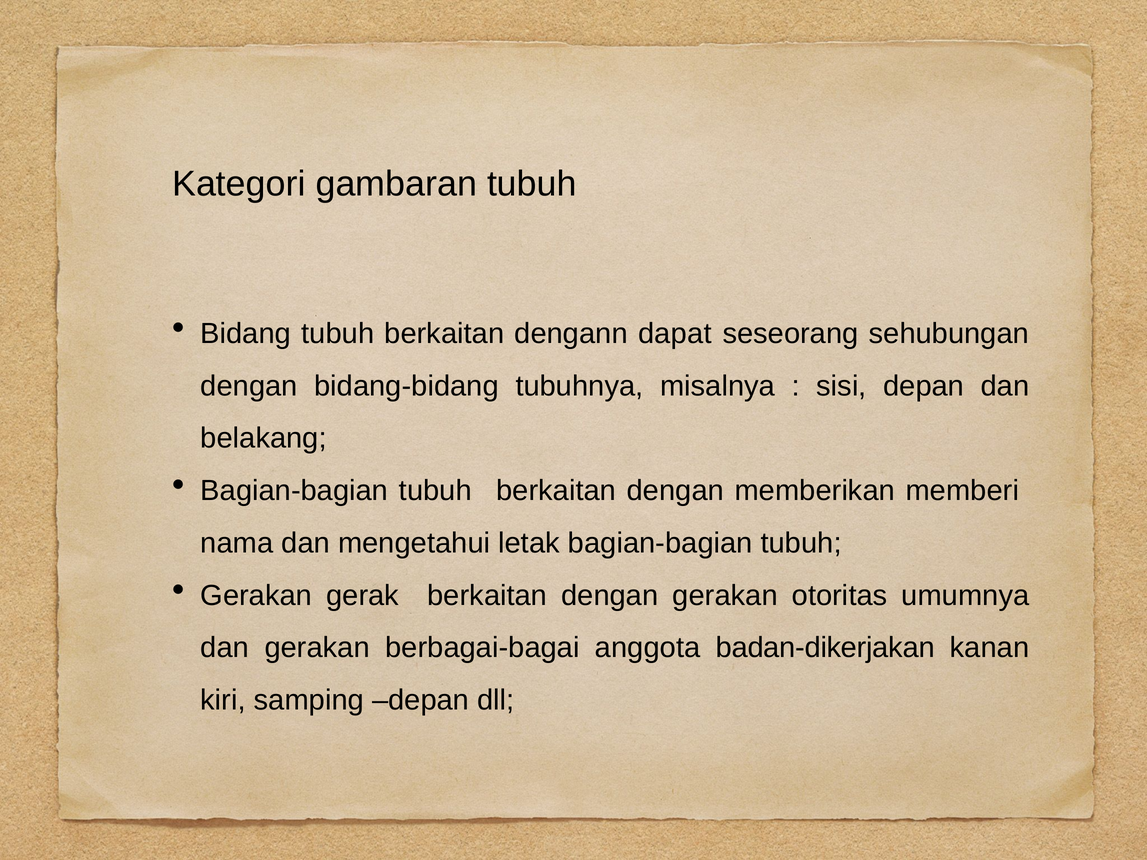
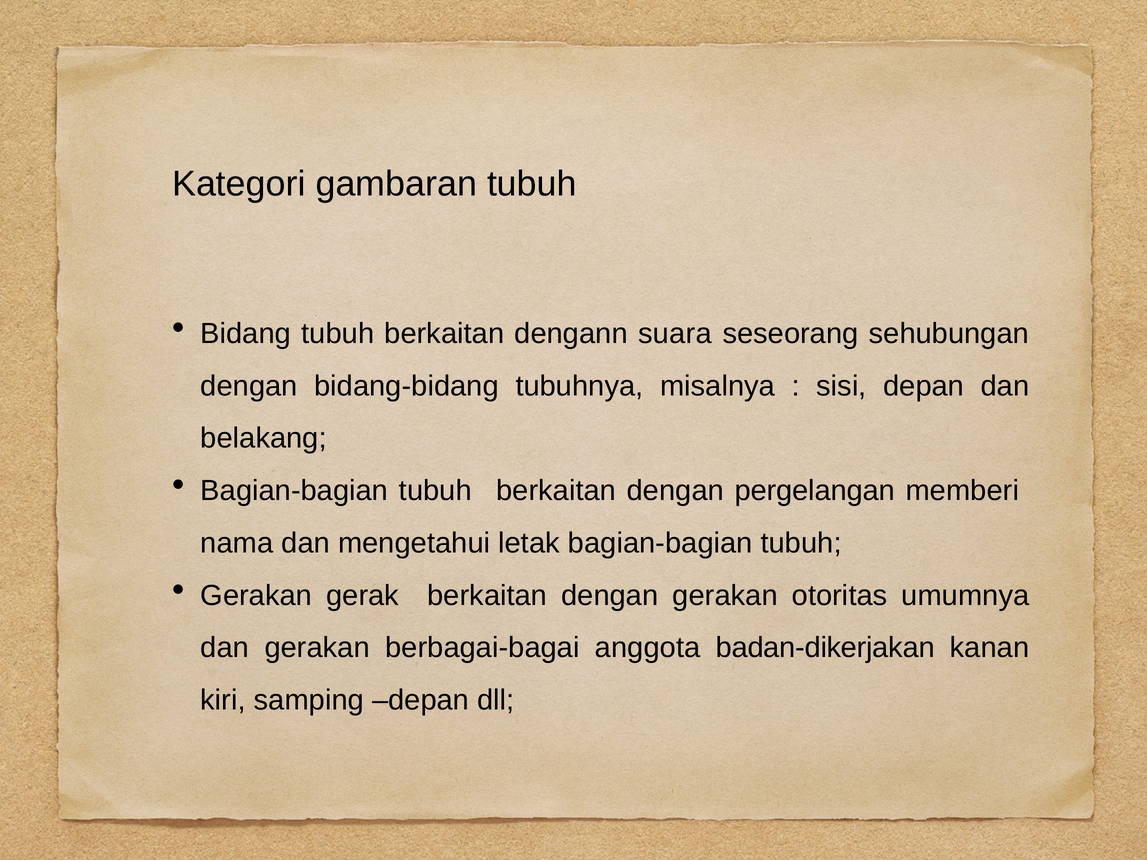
dapat: dapat -> suara (675, 334)
memberikan: memberikan -> pergelangan (815, 491)
